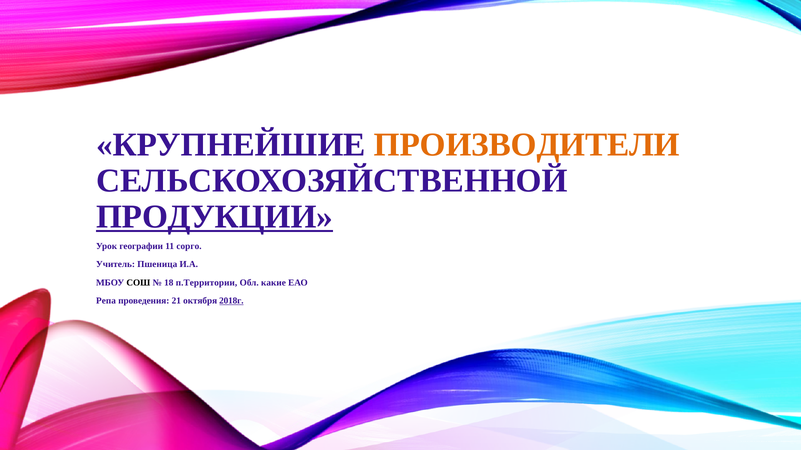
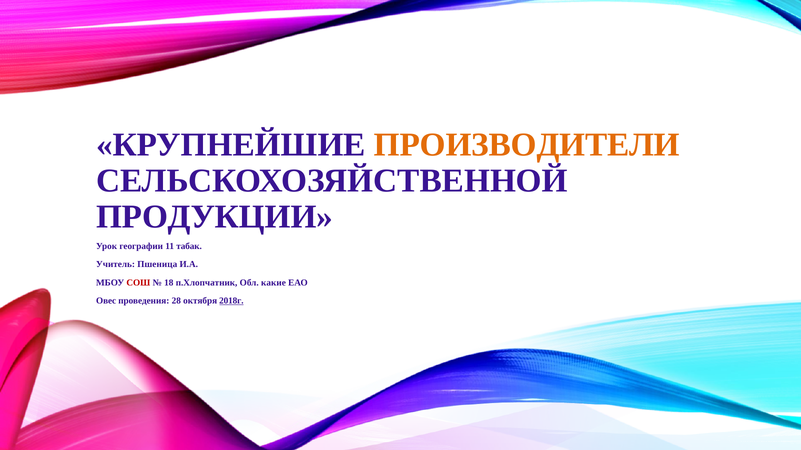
ПРОДУКЦИИ underline: present -> none (215, 217)
сорго: сорго -> табак (189, 247)
СОШ colour: black -> red (138, 283)
п.Территории: п.Территории -> п.Хлопчатник (207, 283)
Репа: Репа -> Овес (106, 301)
21: 21 -> 28 (176, 301)
